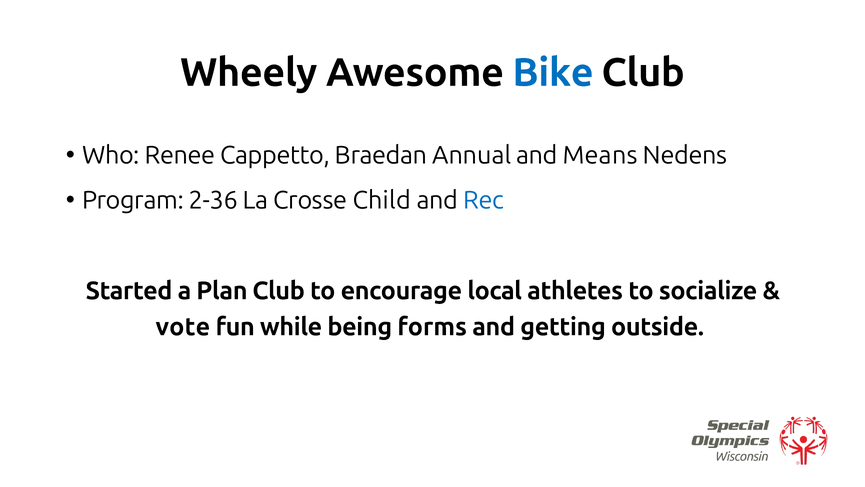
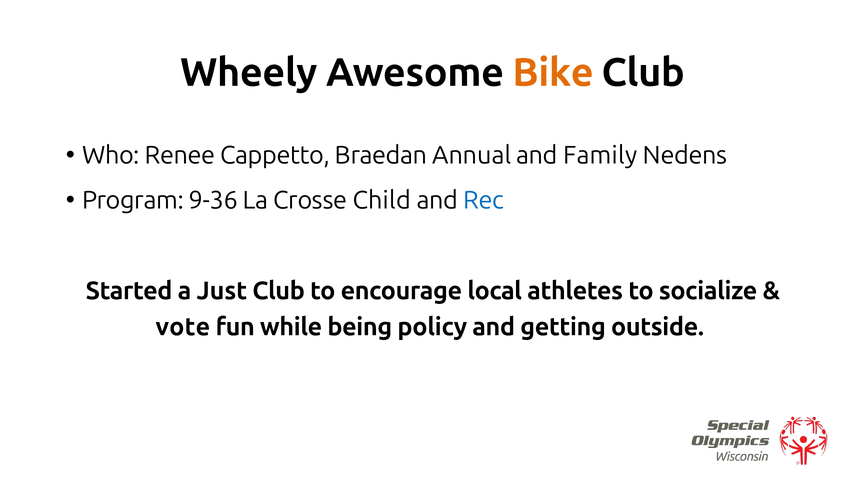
Bike colour: blue -> orange (553, 73)
Means: Means -> Family (600, 155)
2-36: 2-36 -> 9-36 (213, 200)
Plan: Plan -> Just (222, 291)
forms: forms -> policy (432, 327)
